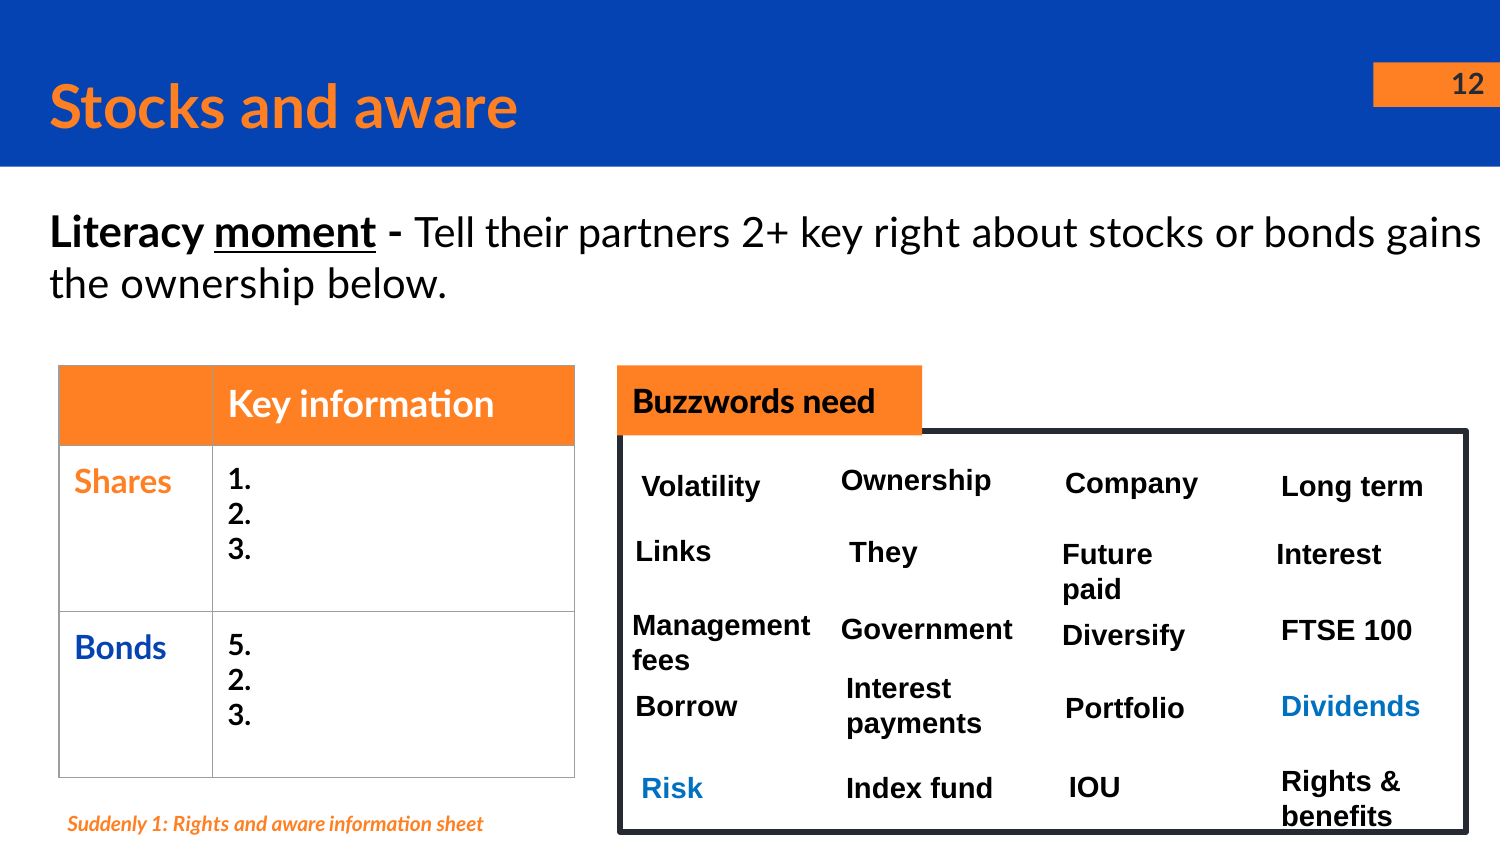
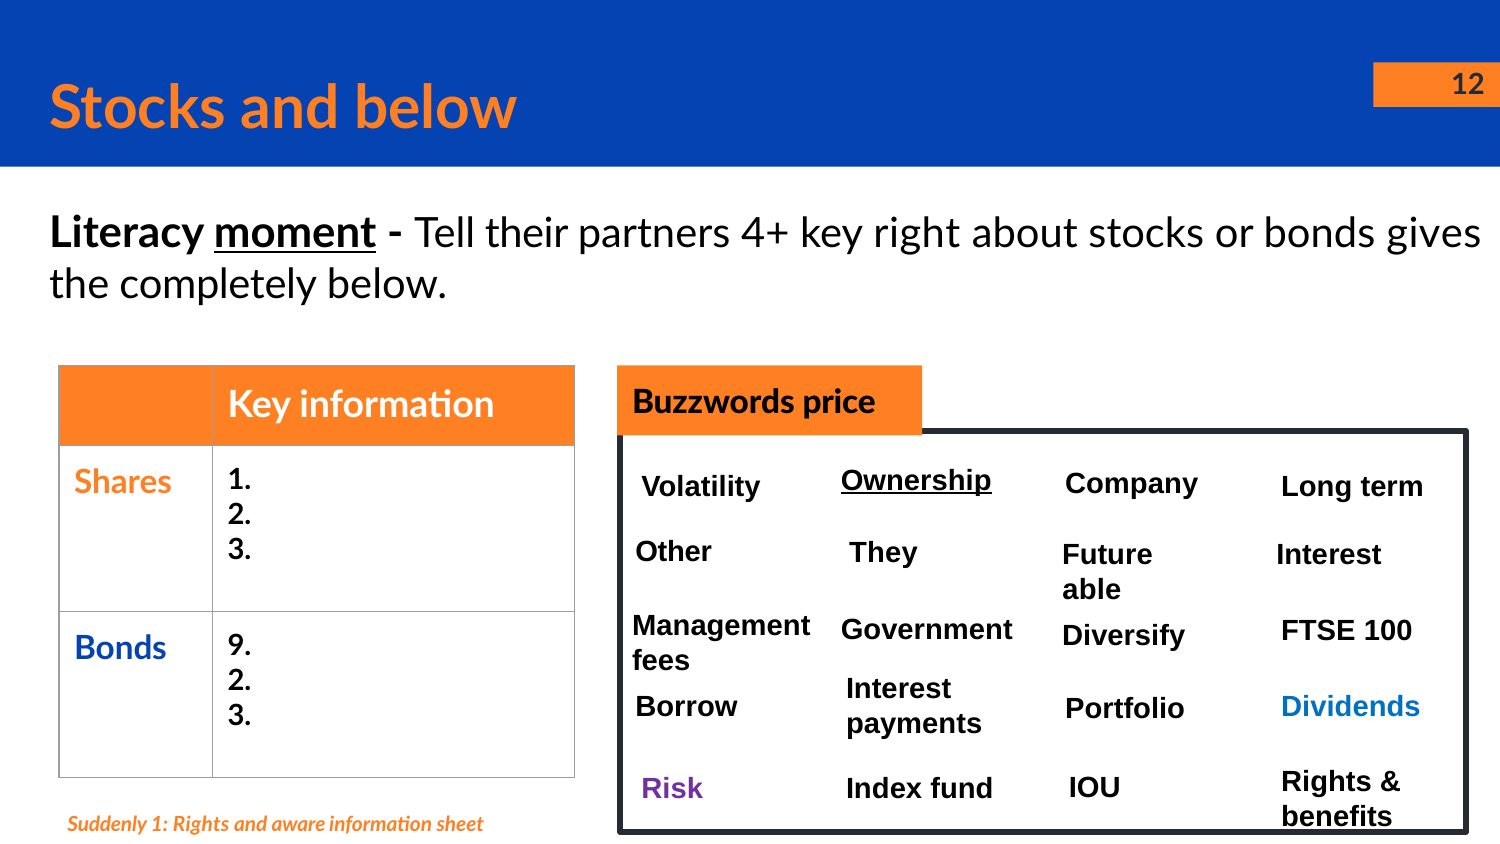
Stocks and aware: aware -> below (436, 109)
2+: 2+ -> 4+ (765, 234)
gains: gains -> gives (1434, 234)
the ownership: ownership -> completely (218, 284)
need: need -> price (839, 403)
Ownership underline: none -> present (916, 480)
Links: Links -> Other (674, 552)
paid: paid -> able (1092, 590)
5: 5 -> 9 (239, 646)
Risk colour: blue -> purple (672, 789)
